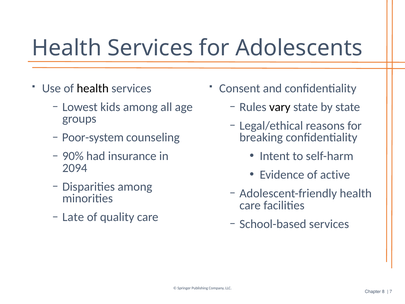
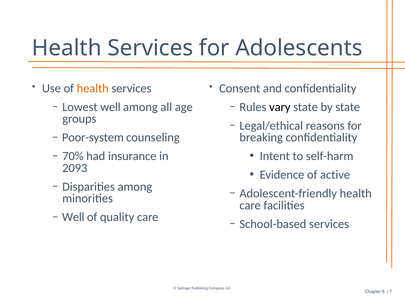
health colour: black -> orange (93, 88)
Lowest kids: kids -> well (110, 107)
90%: 90% -> 70% (73, 156)
2094: 2094 -> 2093 (75, 168)
Late: Late -> Well (73, 217)
